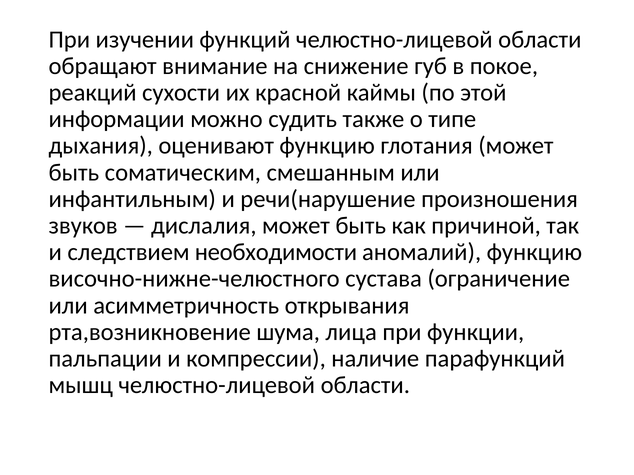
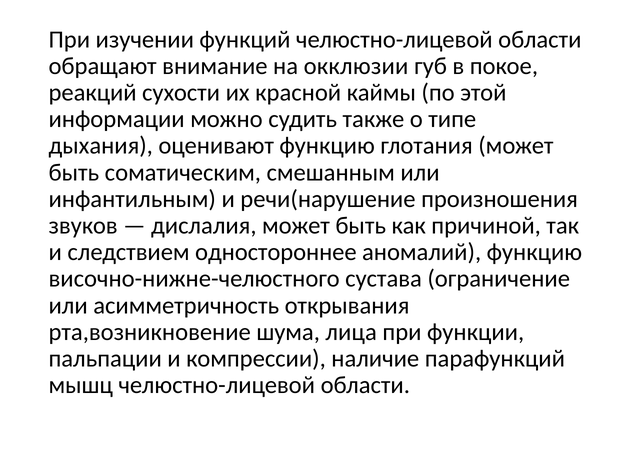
снижение: снижение -> окклюзии (356, 66)
необходимости: необходимости -> одностороннее (276, 252)
